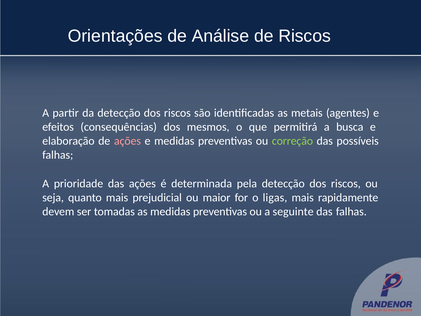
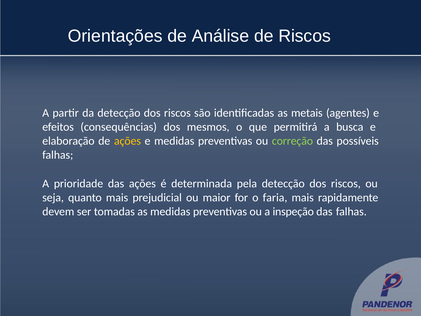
ações colour: pink -> yellow (127, 141)
ligas: ligas -> faria (275, 198)
seguinte: seguinte -> inspeção (293, 212)
